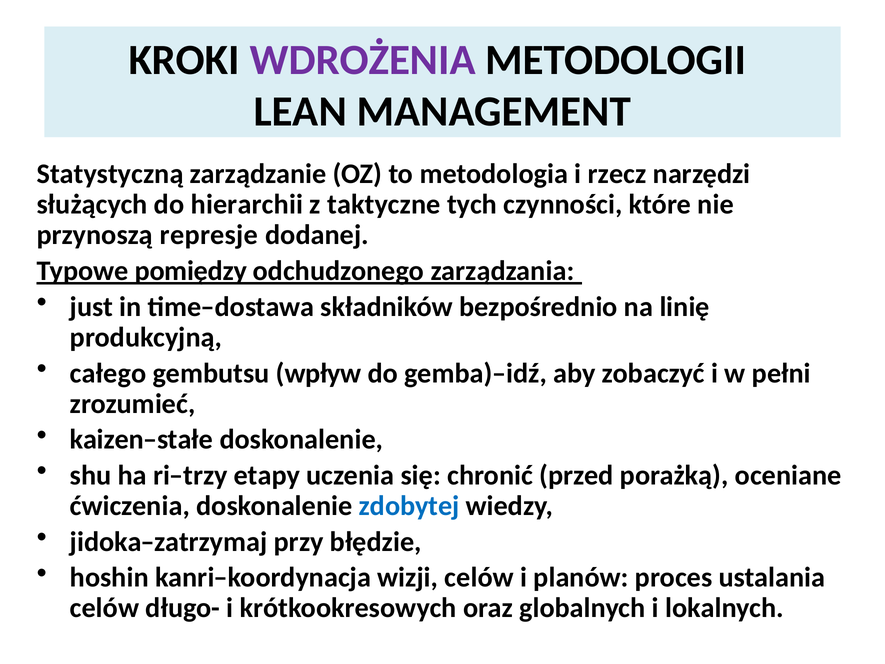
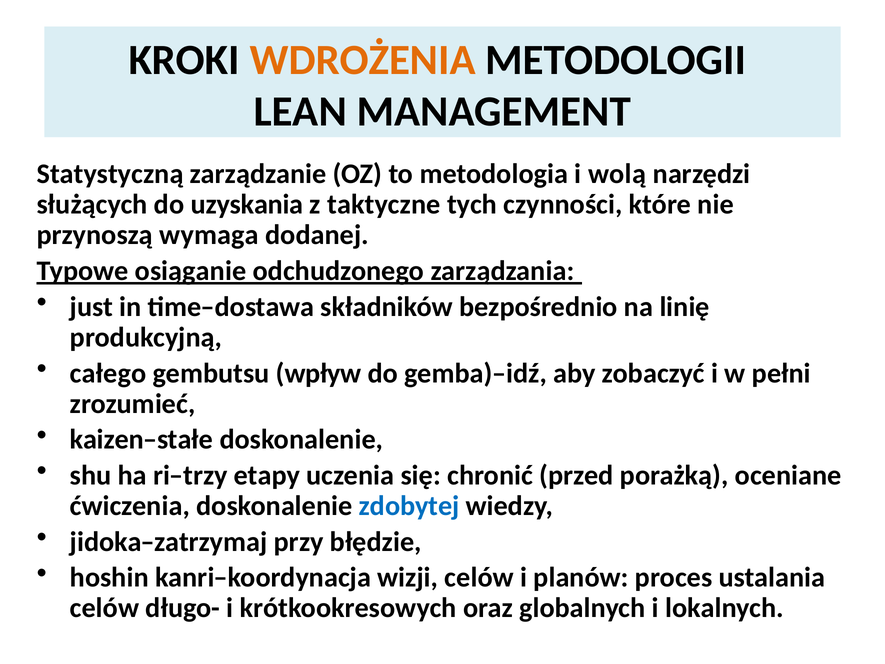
WDROŻENIA colour: purple -> orange (363, 60)
rzecz: rzecz -> wolą (617, 174)
hierarchii: hierarchii -> uzyskania (247, 205)
represje: represje -> wymaga (209, 235)
pomiędzy: pomiędzy -> osiąganie (191, 271)
